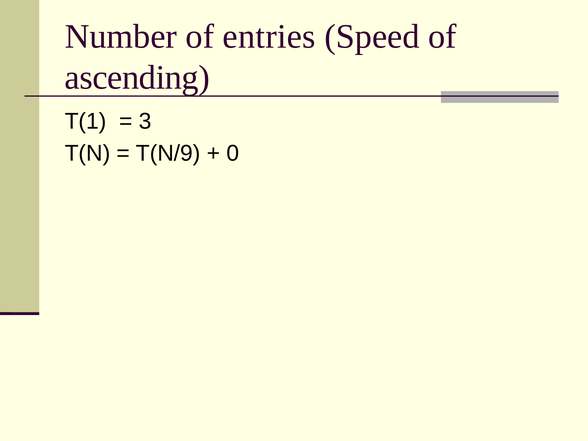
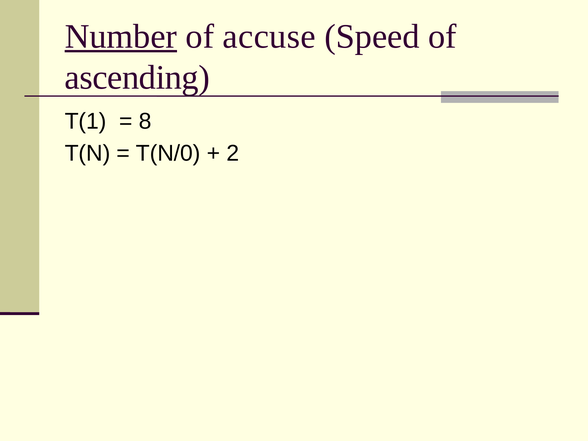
Number underline: none -> present (121, 36)
entries: entries -> accuse (269, 36)
3: 3 -> 8 (145, 121)
T(N/9: T(N/9 -> T(N/0 (168, 153)
0: 0 -> 2 (233, 153)
